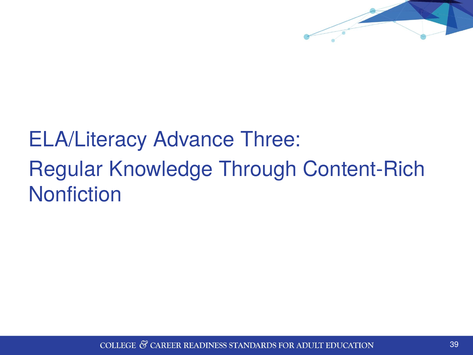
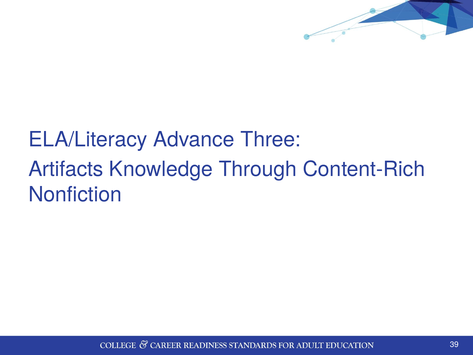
Regular: Regular -> Artifacts (66, 169)
